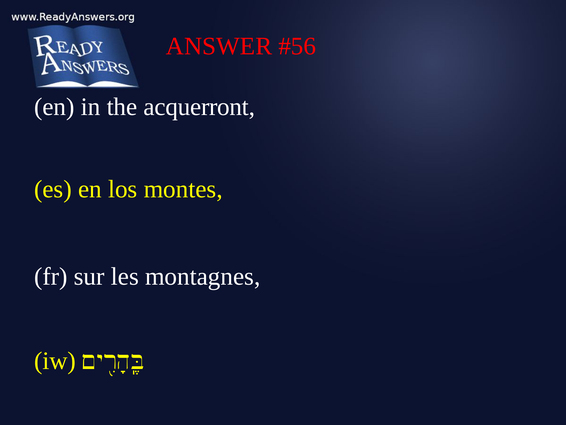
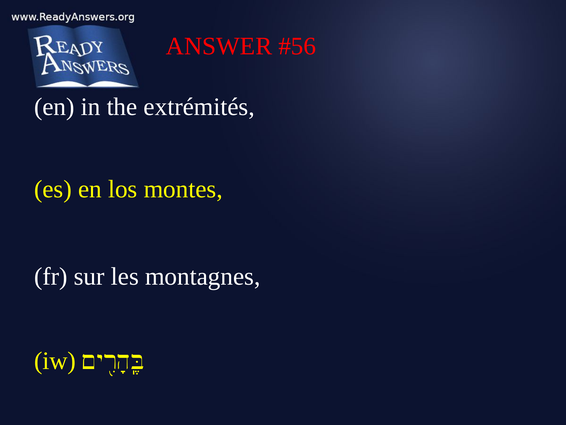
acquerront: acquerront -> extrémités (199, 107)
